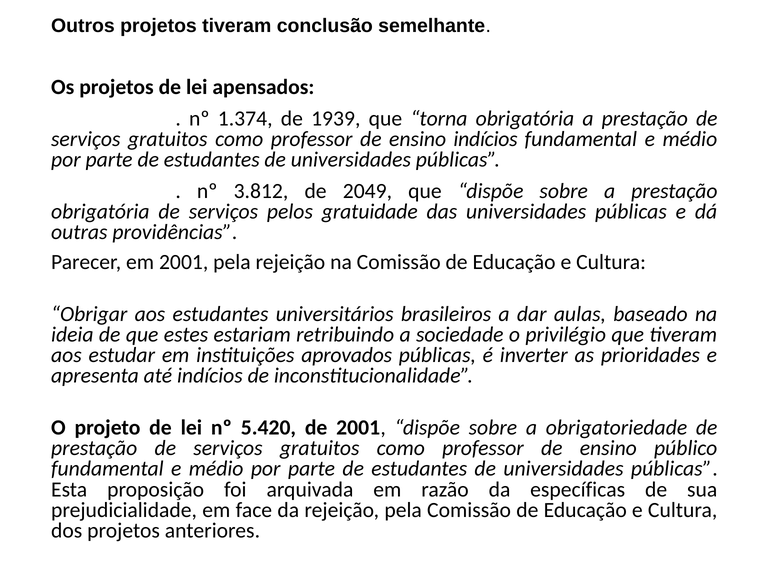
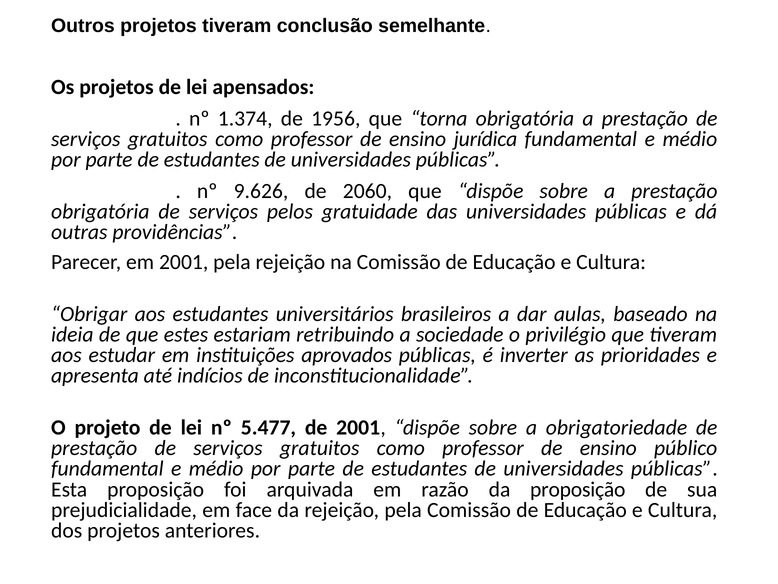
1939: 1939 -> 1956 (336, 118)
ensino indícios: indícios -> jurídica (486, 139)
3.812: 3.812 -> 9.626 (261, 191)
2049: 2049 -> 2060 (367, 191)
5.420: 5.420 -> 5.477 (268, 427)
da específicas: específicas -> proposição (578, 489)
